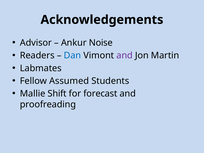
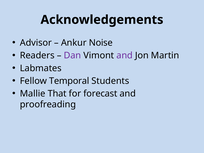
Dan colour: blue -> purple (72, 55)
Assumed: Assumed -> Temporal (69, 81)
Shift: Shift -> That (57, 94)
